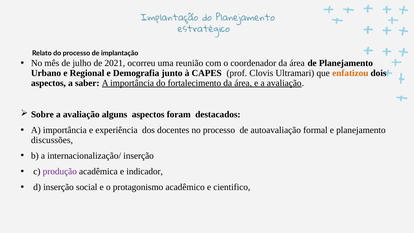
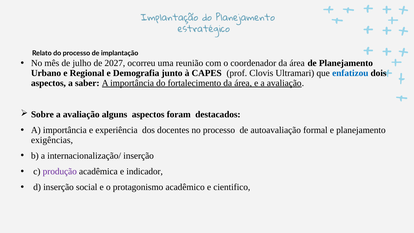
2021: 2021 -> 2027 (115, 63)
enfatizou colour: orange -> blue (350, 73)
discussões: discussões -> exigências (52, 140)
